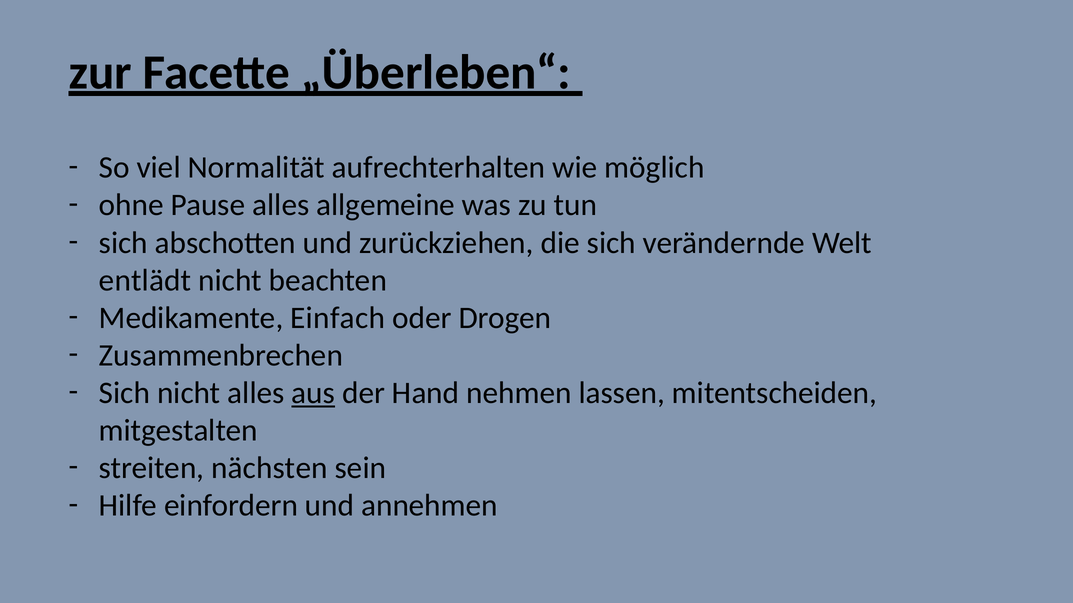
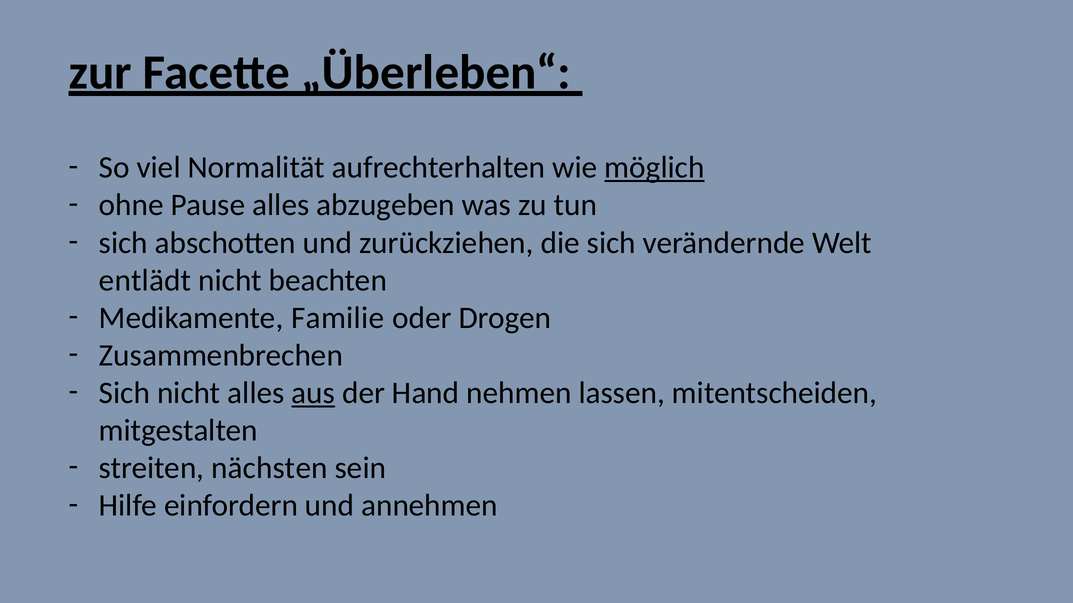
möglich underline: none -> present (654, 168)
allgemeine: allgemeine -> abzugeben (386, 205)
Einfach: Einfach -> Familie (338, 318)
